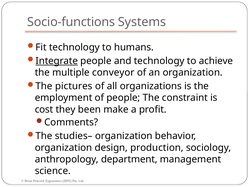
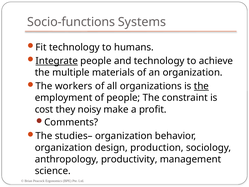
conveyor: conveyor -> materials (113, 72)
pictures: pictures -> workers (74, 86)
the underline: none -> present (201, 86)
been: been -> noisy (89, 109)
department: department -> productivity (129, 159)
